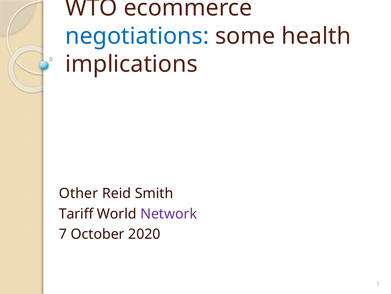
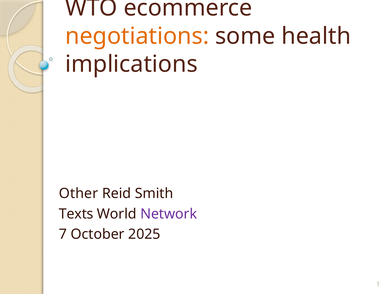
negotiations colour: blue -> orange (137, 36)
Tariff: Tariff -> Texts (76, 213)
2020: 2020 -> 2025 (144, 234)
